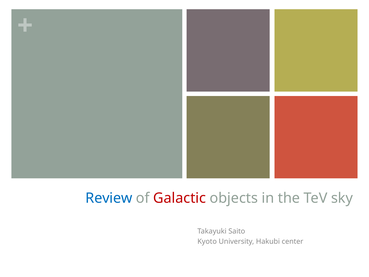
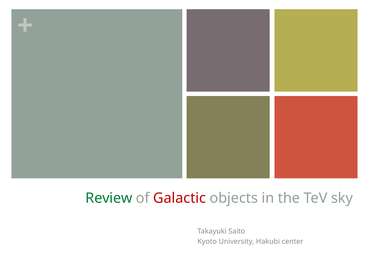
Review colour: blue -> green (109, 198)
